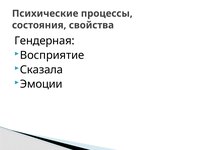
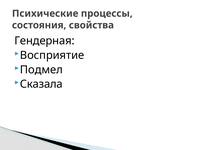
Сказала: Сказала -> Подмел (41, 70)
Эмоции: Эмоции -> Сказала (41, 84)
